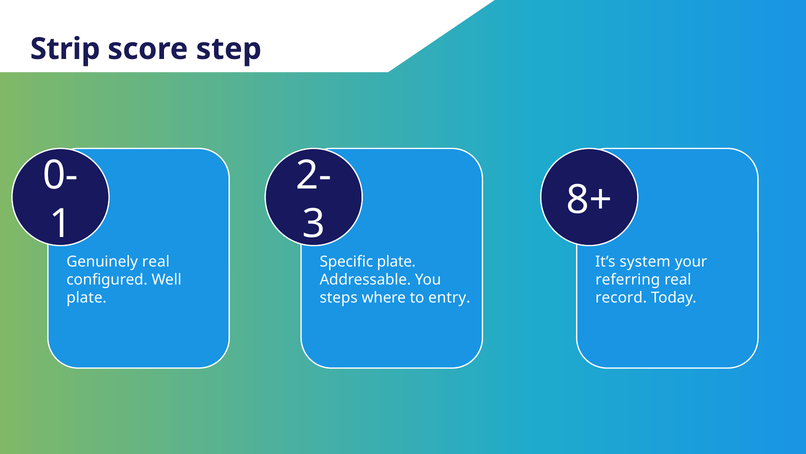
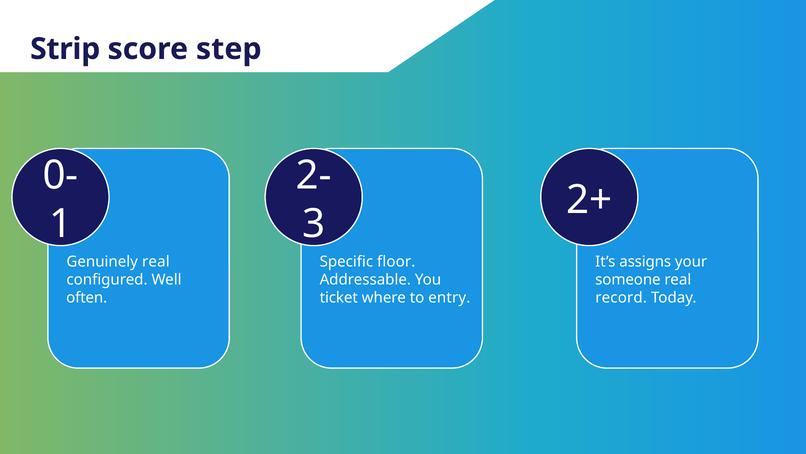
8+: 8+ -> 2+ (589, 200)
Specific plate: plate -> floor (396, 261)
system: system -> assigns (645, 261)
referring: referring -> someone (628, 279)
plate: plate -> often (87, 297)
steps: steps -> ticket (339, 297)
